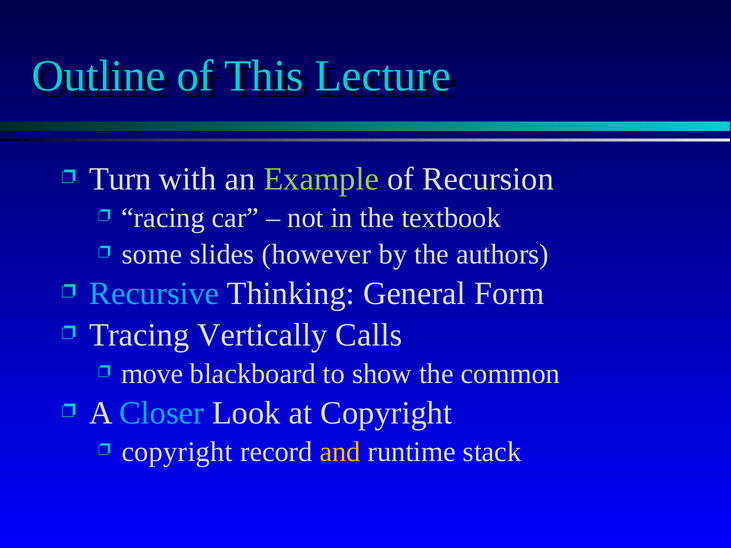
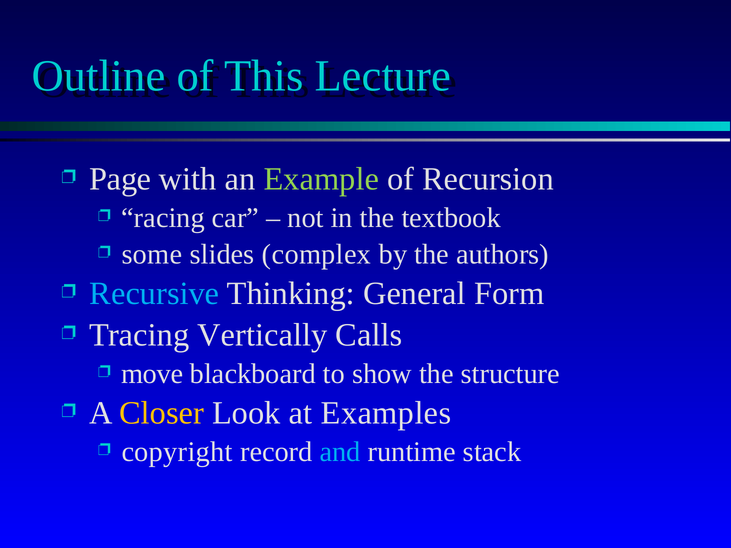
Turn: Turn -> Page (120, 179)
however: however -> complex (317, 254)
common: common -> structure (510, 374)
Closer colour: light blue -> yellow (162, 413)
at Copyright: Copyright -> Examples (386, 413)
and colour: yellow -> light blue (340, 452)
